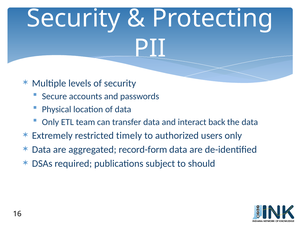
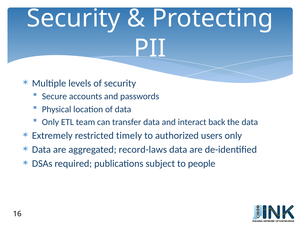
record-form: record-form -> record-laws (143, 150)
should: should -> people (202, 164)
